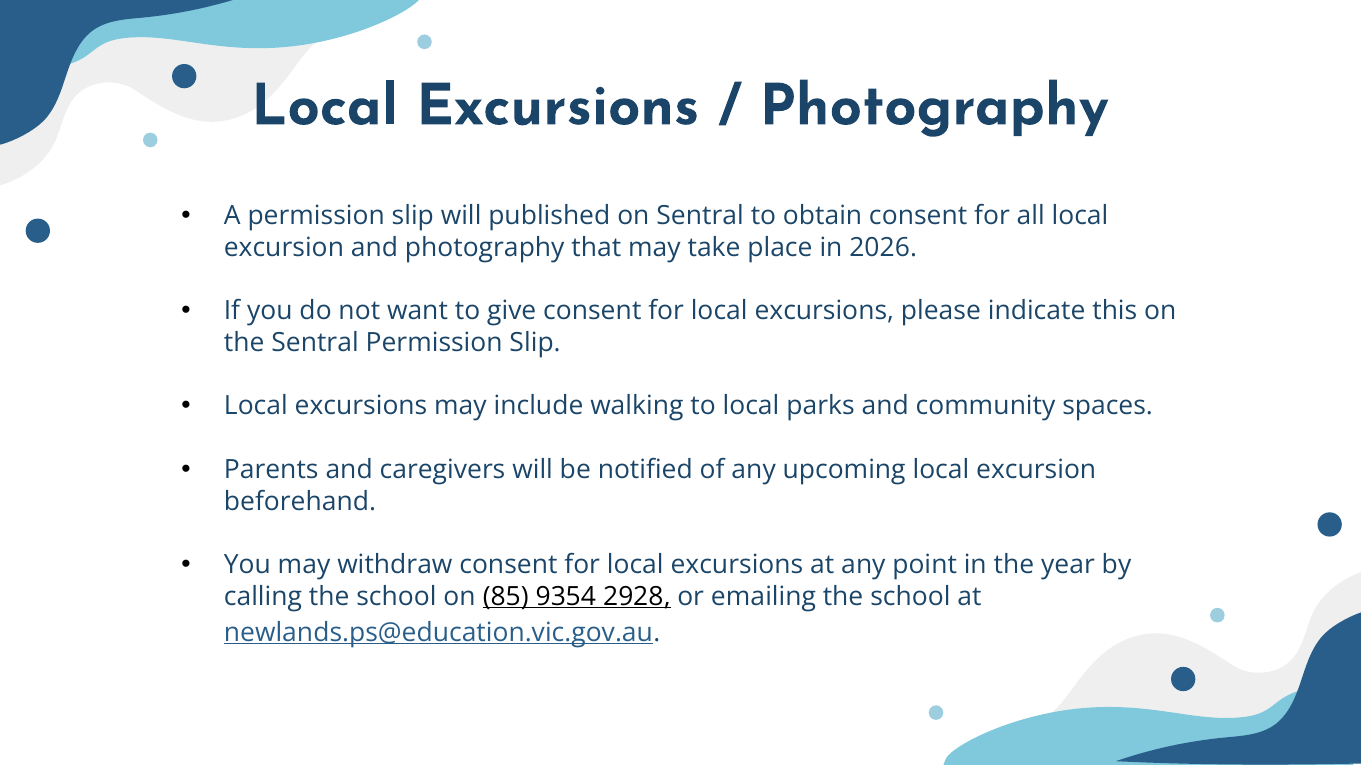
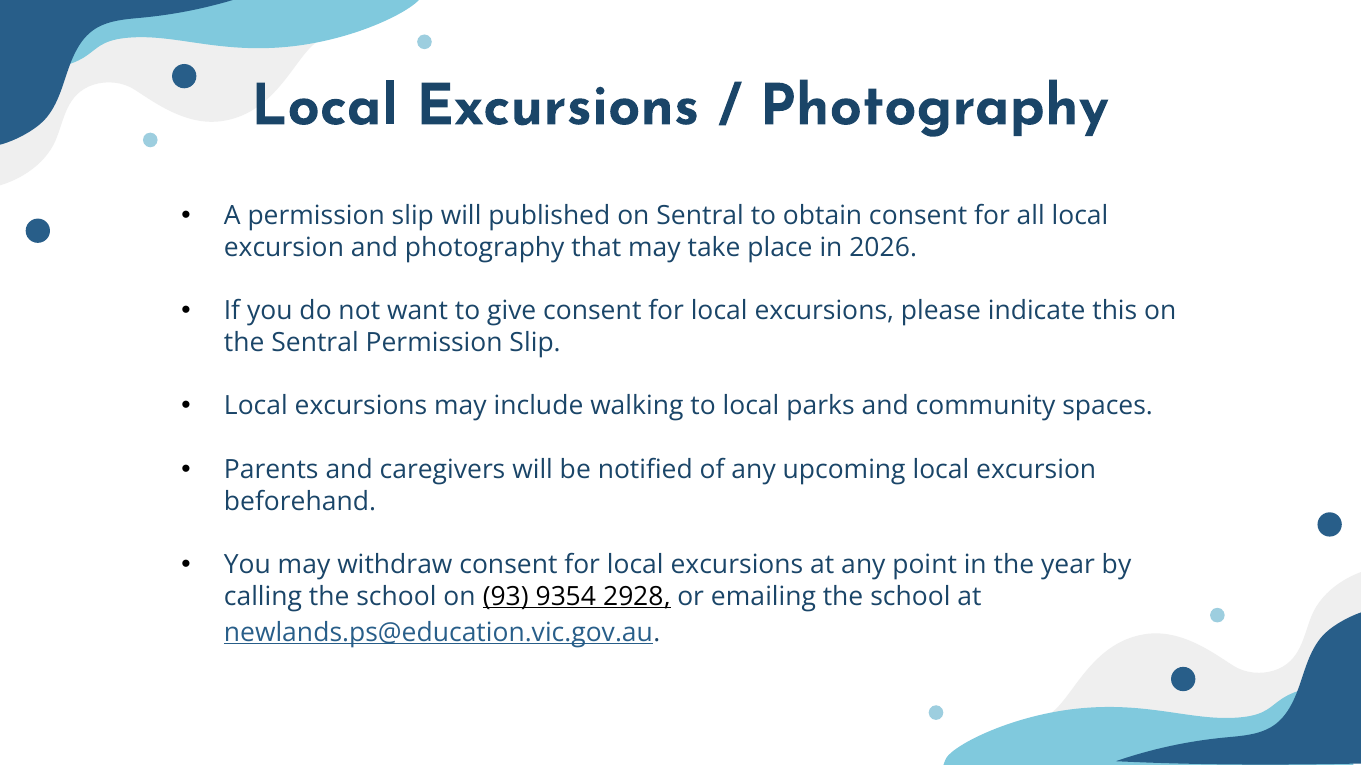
85: 85 -> 93 (506, 597)
